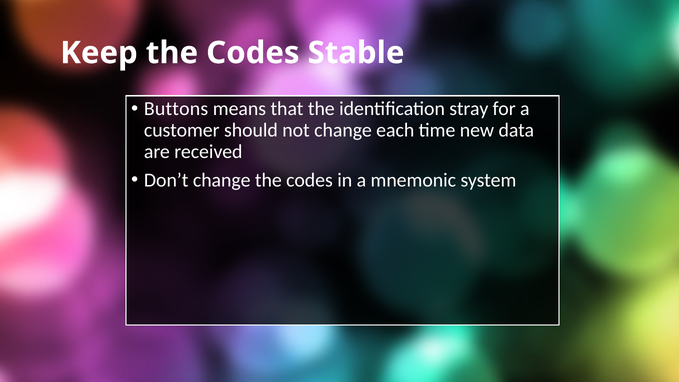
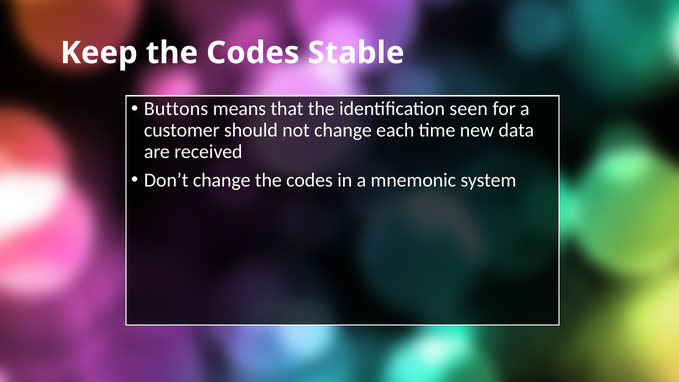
stray: stray -> seen (469, 109)
